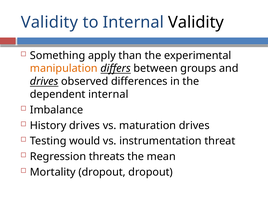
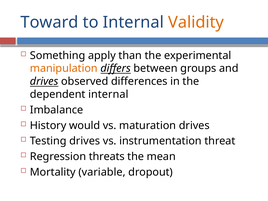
Validity: Validity -> Toward (50, 22)
Validity colour: black -> orange (196, 22)
History drives: drives -> would (85, 125)
Testing would: would -> drives (85, 141)
Mortality dropout: dropout -> variable (102, 172)
